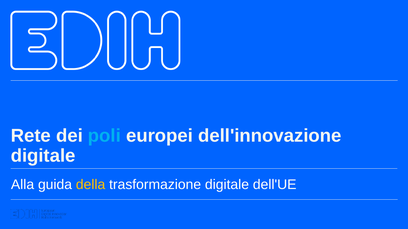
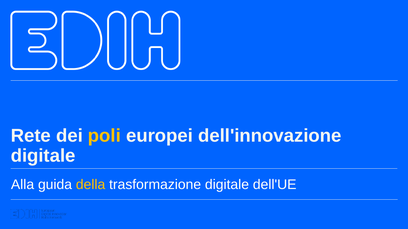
poli colour: light blue -> yellow (104, 136)
